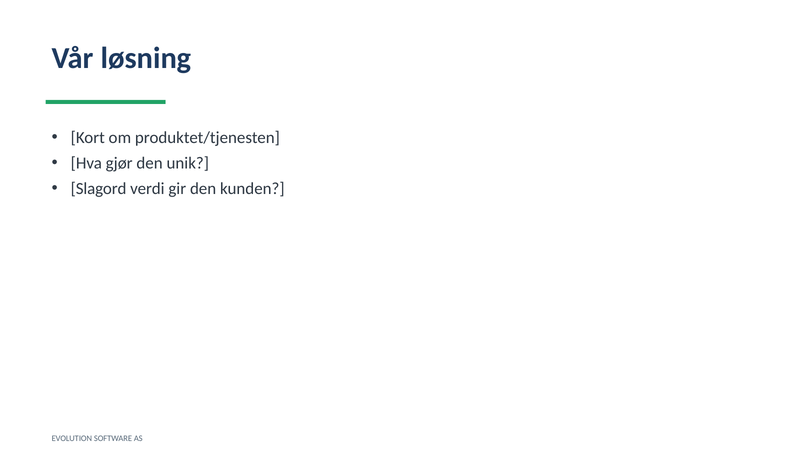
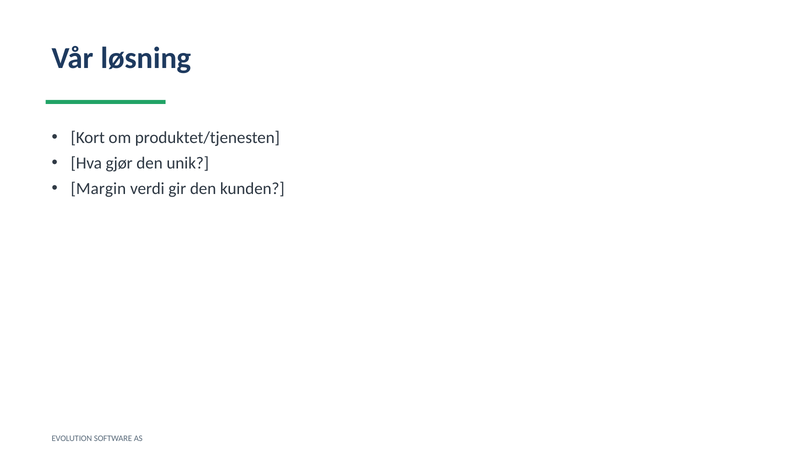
Slagord: Slagord -> Margin (98, 188)
